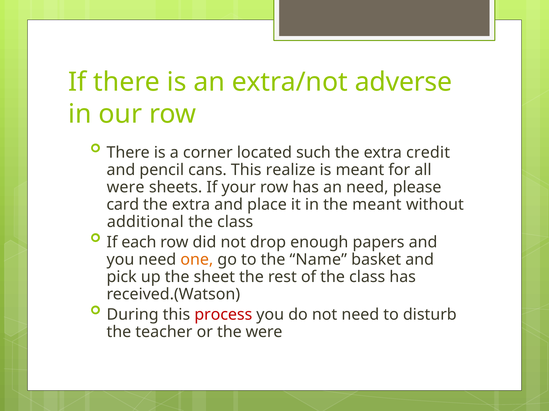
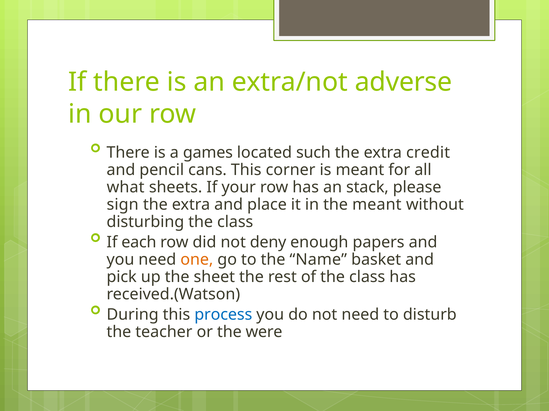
corner: corner -> games (208, 153)
realize: realize -> corner (291, 170)
were: were -> what (126, 188)
an need: need -> stack (367, 188)
card: card -> sign (123, 205)
additional: additional -> disturbing (145, 222)
drop: drop -> deny (268, 243)
process colour: red -> blue (223, 315)
